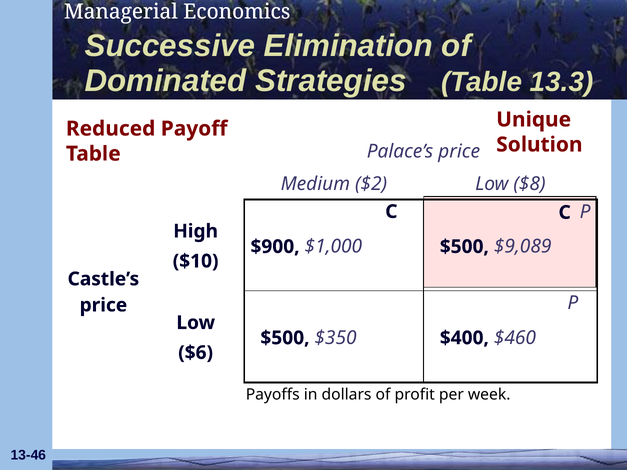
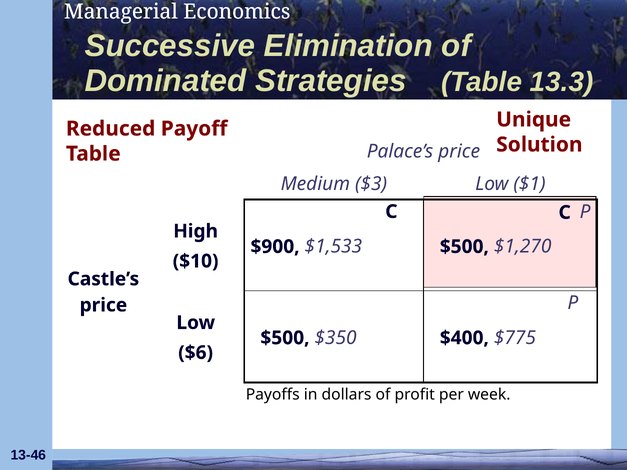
$2: $2 -> $3 (371, 184)
$8: $8 -> $1 (529, 184)
$1,000: $1,000 -> $1,533 (333, 247)
$9,089: $9,089 -> $1,270 (523, 247)
$460: $460 -> $775 (515, 338)
